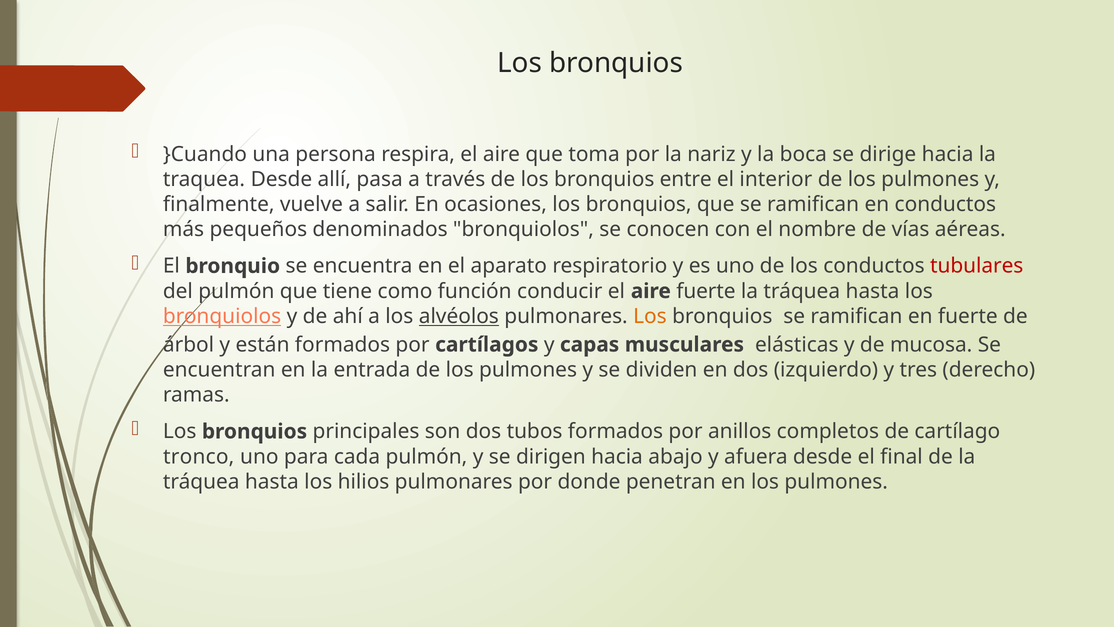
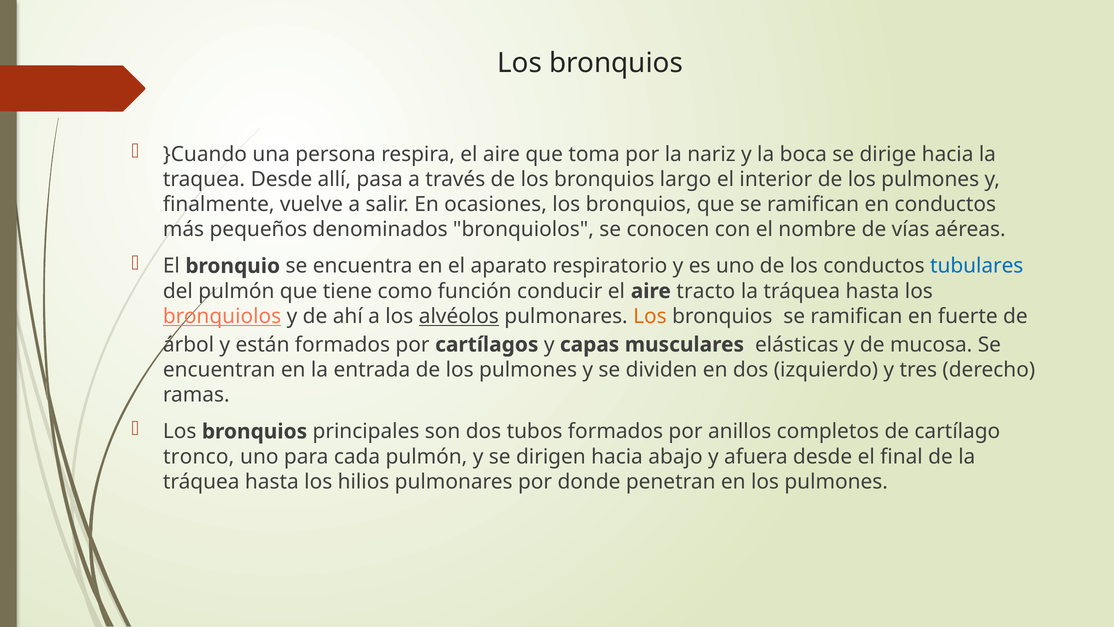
entre: entre -> largo (686, 179)
tubulares colour: red -> blue (977, 266)
aire fuerte: fuerte -> tracto (706, 291)
